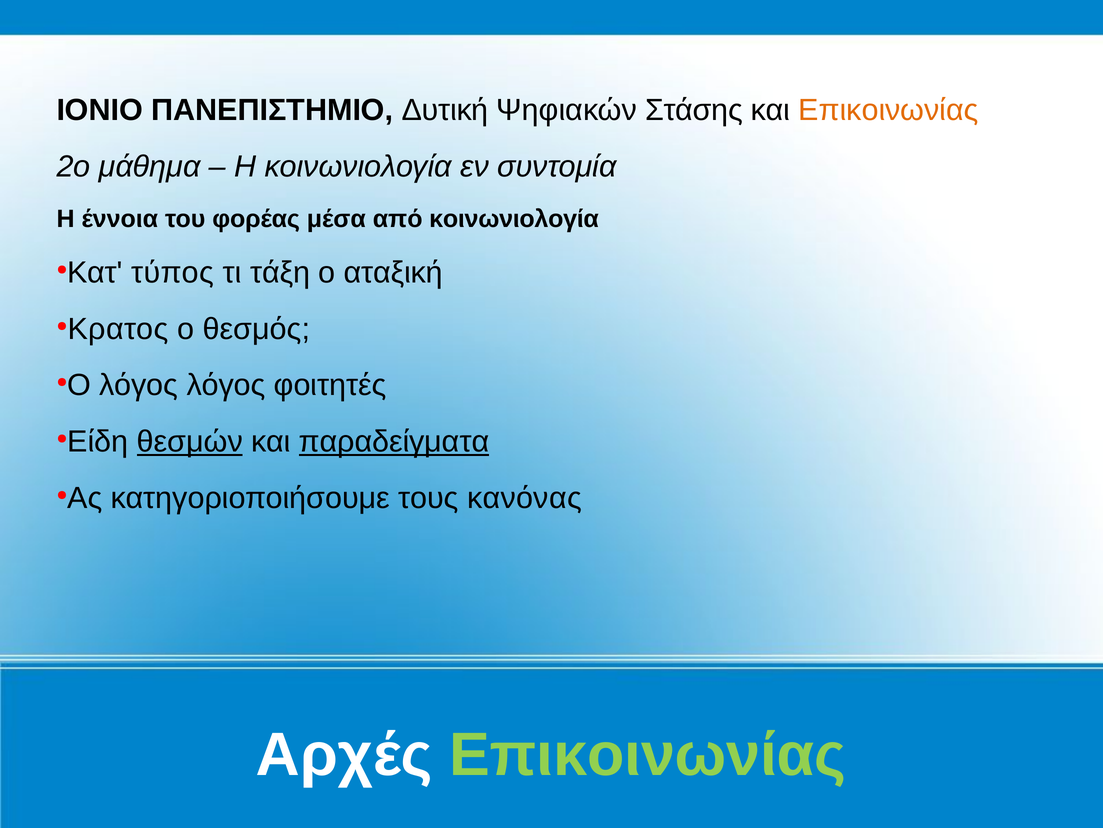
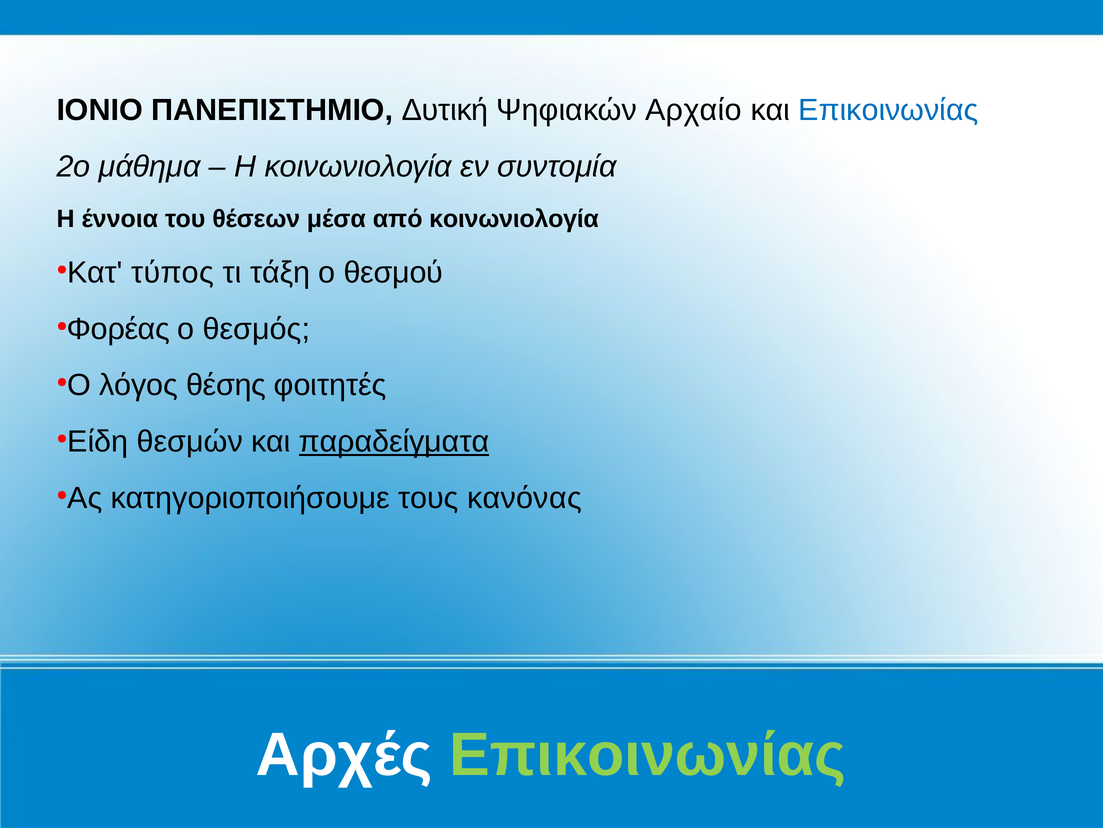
Στάσης: Στάσης -> Αρχαίο (694, 110)
Επικοινωνίας colour: orange -> blue (888, 110)
φορέας: φορέας -> θέσεων (256, 219)
αταξική: αταξική -> θεσμού (393, 272)
Κρατος: Κρατος -> Φορέας (118, 329)
λόγος λόγος: λόγος -> θέσης (226, 385)
θεσμών underline: present -> none (190, 441)
